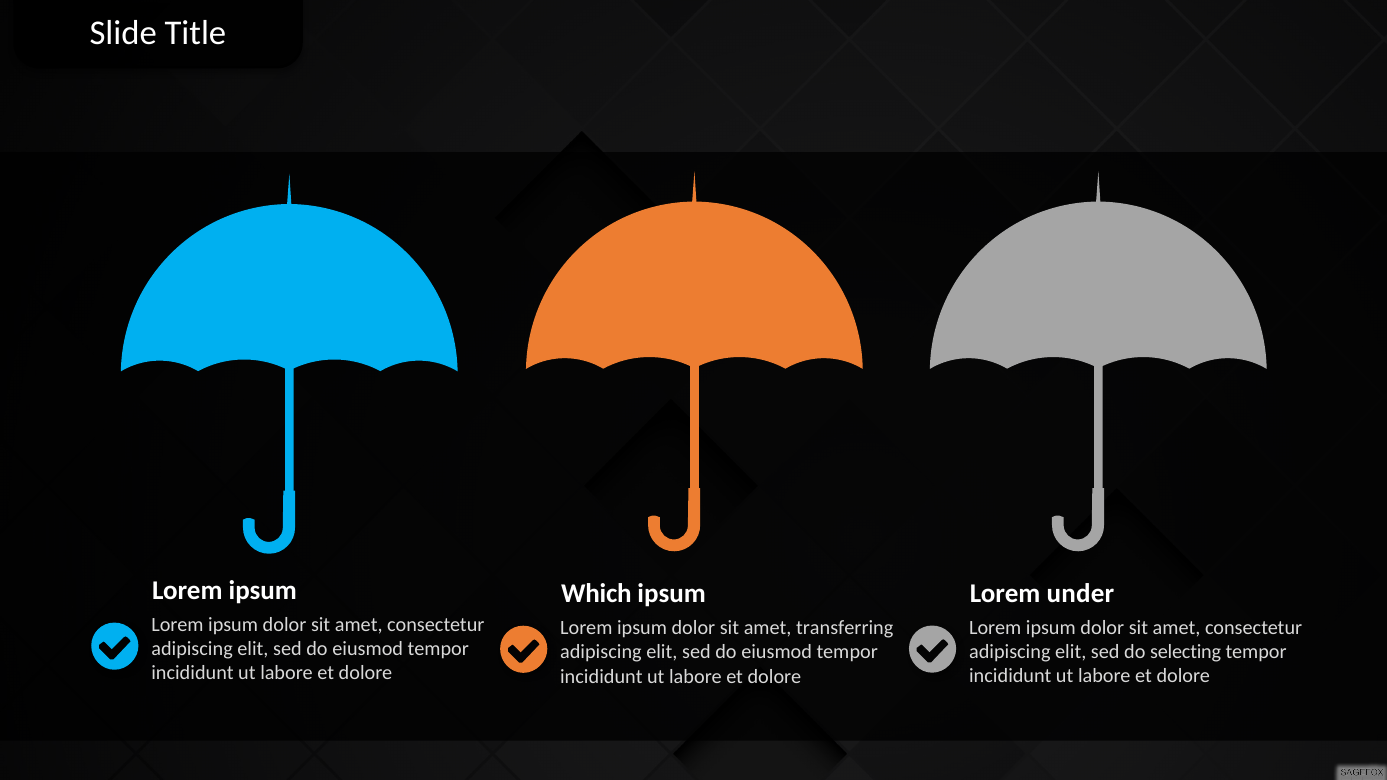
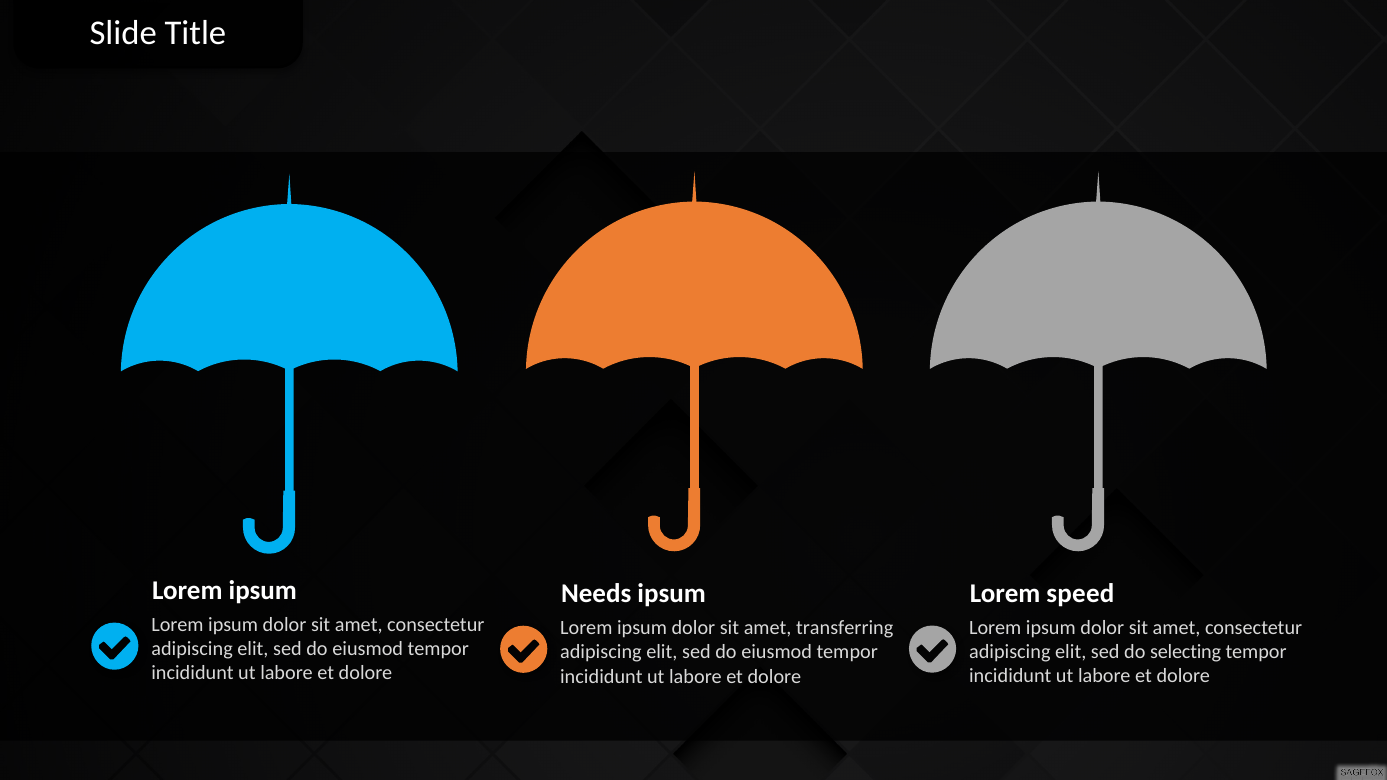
under: under -> speed (1080, 594)
Which: Which -> Needs (596, 594)
